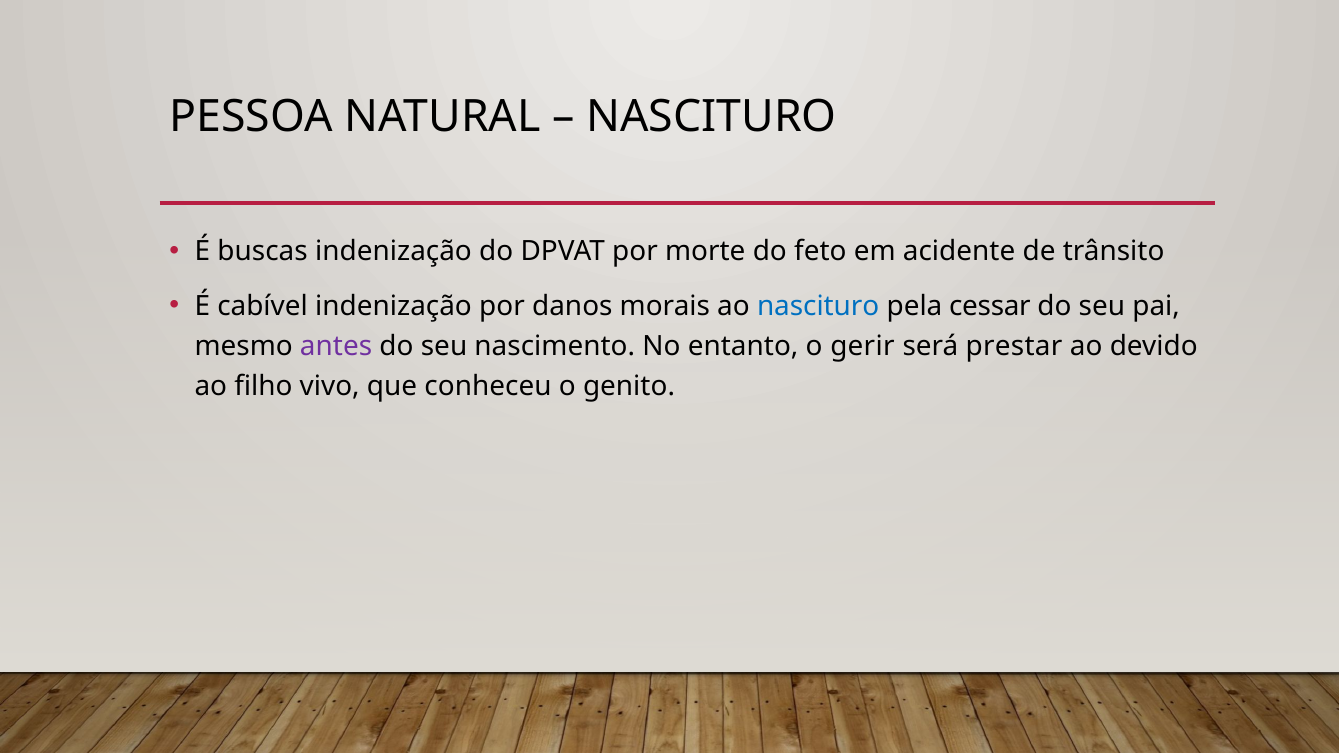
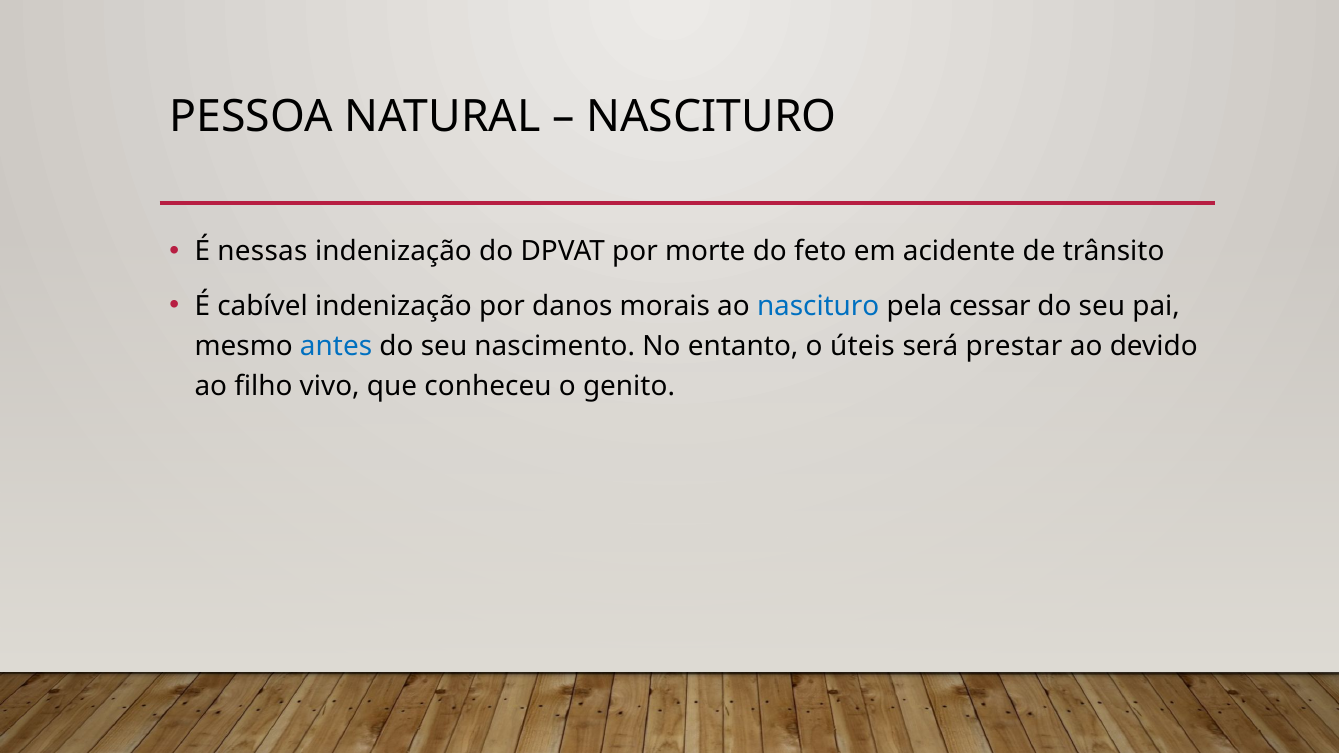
buscas: buscas -> nessas (262, 252)
antes colour: purple -> blue (336, 346)
gerir: gerir -> úteis (862, 346)
